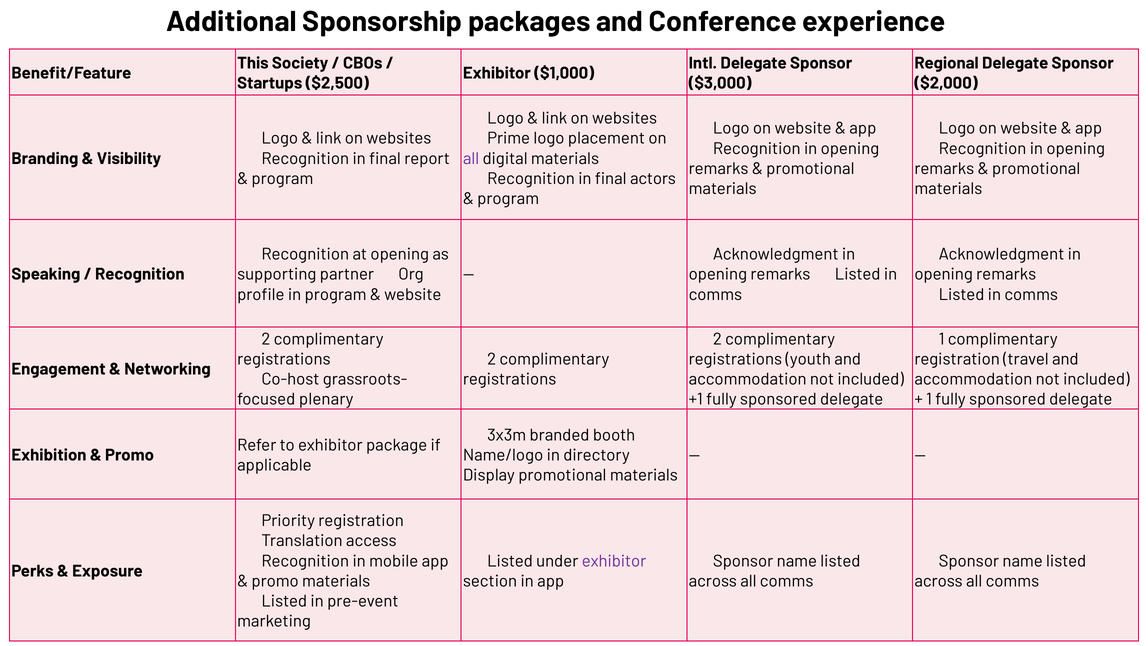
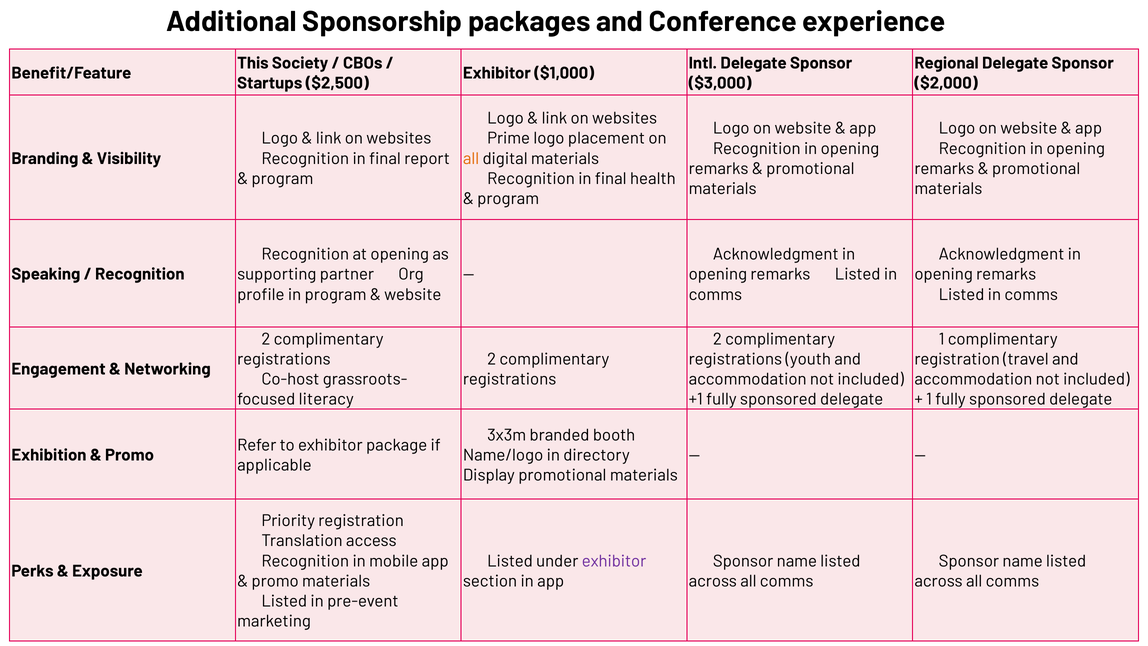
all colour: purple -> orange (471, 158)
actors: actors -> health (653, 179)
plenary: plenary -> literacy (326, 399)
